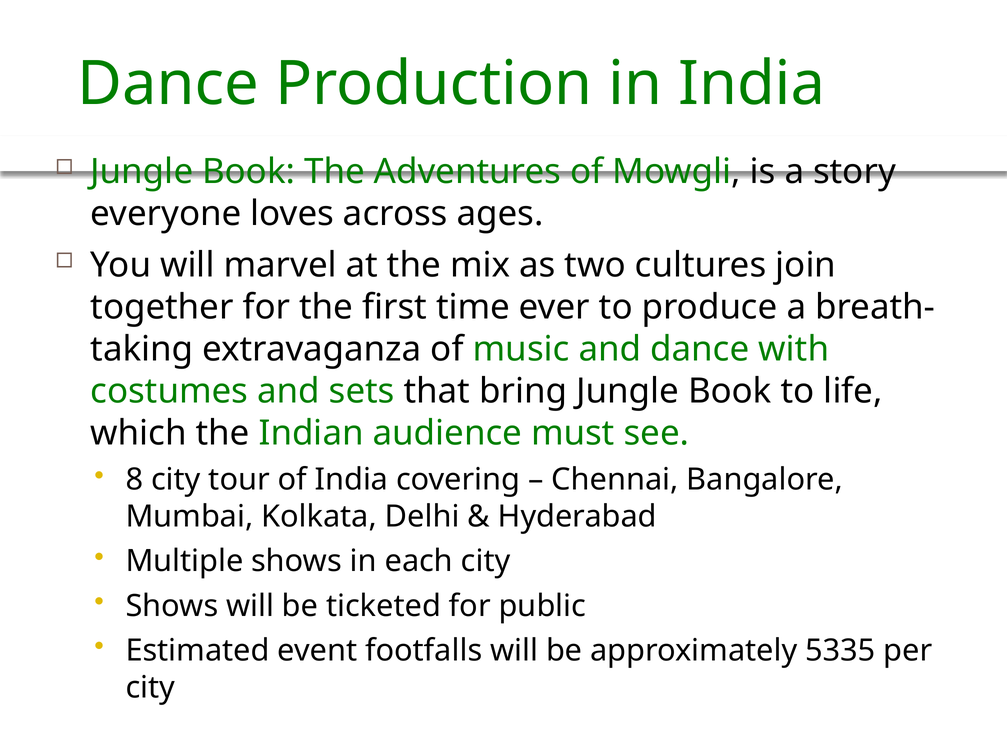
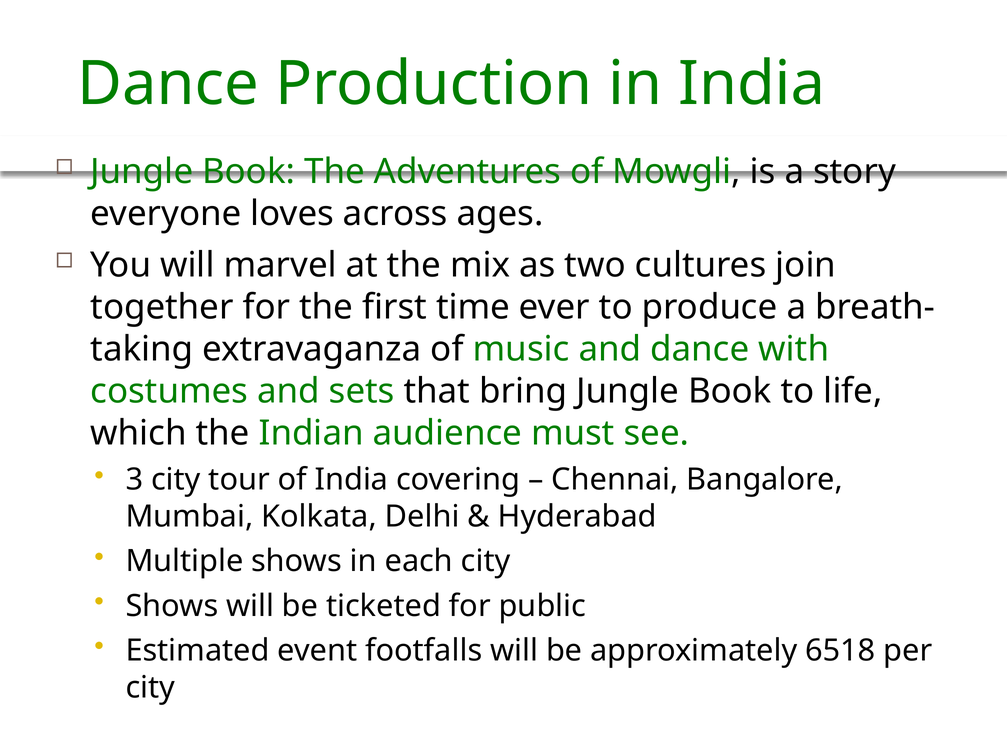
8: 8 -> 3 (134, 480)
5335: 5335 -> 6518 (840, 651)
